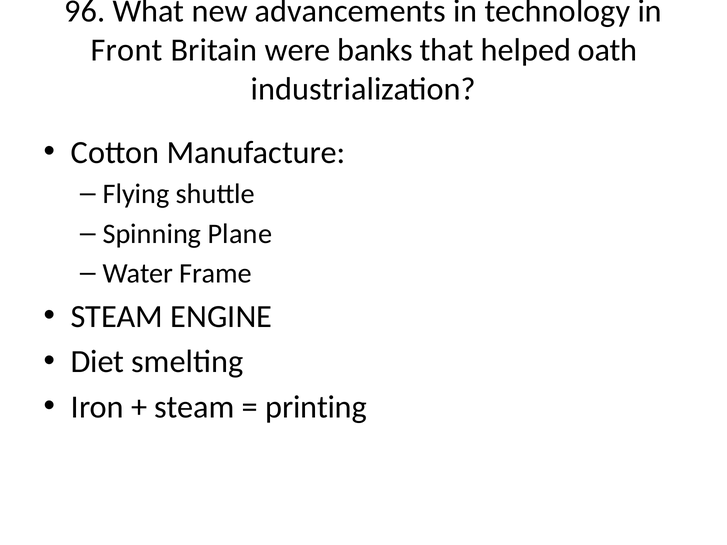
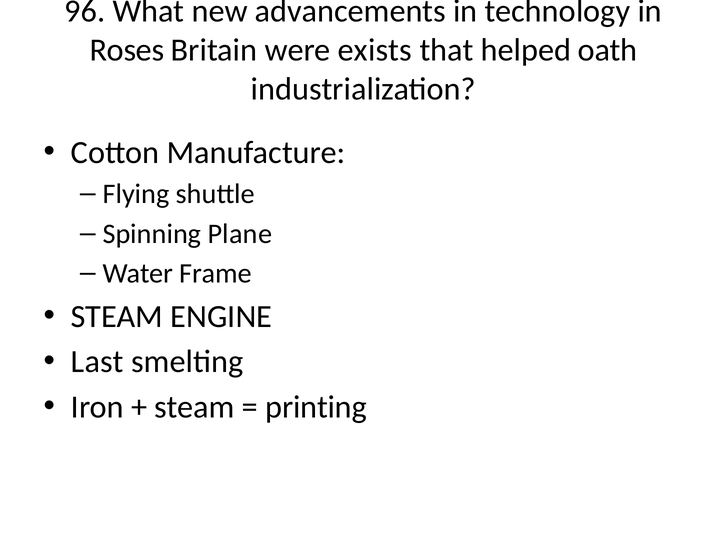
Front: Front -> Roses (127, 50)
banks: banks -> exists (375, 50)
Diet: Diet -> Last (97, 362)
